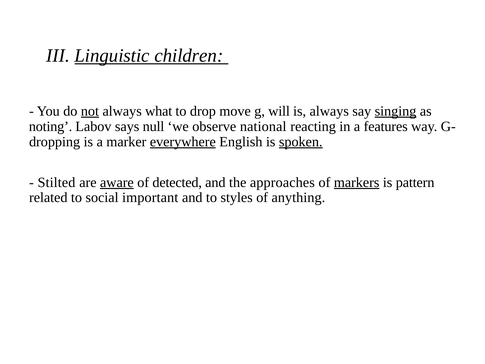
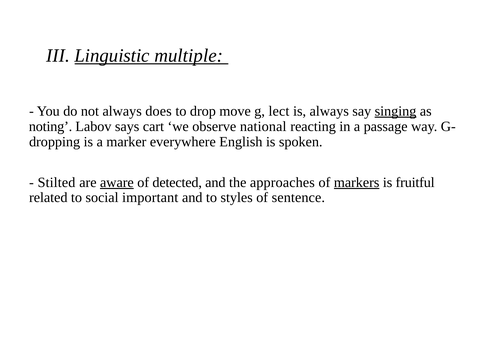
children: children -> multiple (189, 55)
not underline: present -> none (90, 111)
what: what -> does (159, 111)
will: will -> lect (279, 111)
null: null -> cart (153, 126)
features: features -> passage (386, 126)
everywhere underline: present -> none (183, 142)
spoken underline: present -> none (301, 142)
pattern: pattern -> fruitful (415, 182)
anything: anything -> sentence (298, 198)
